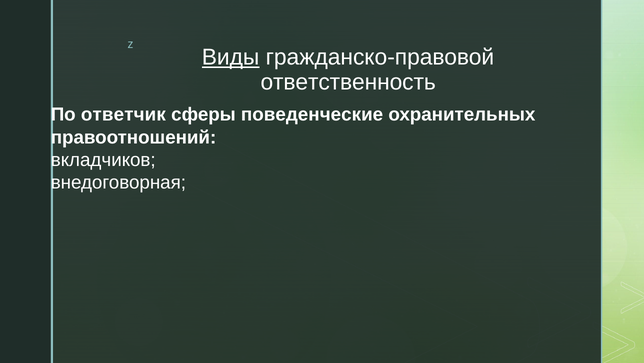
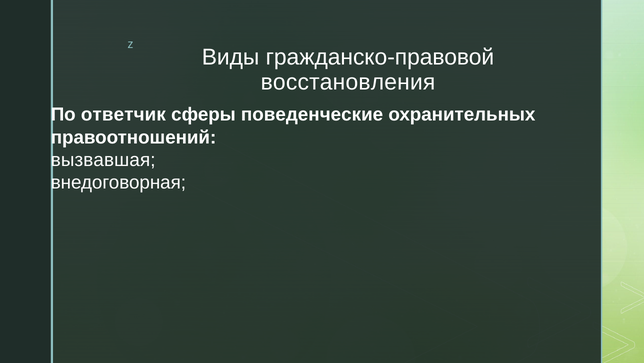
Виды underline: present -> none (231, 57)
ответственность: ответственность -> восстановления (348, 82)
вкладчиков: вкладчиков -> вызвавшая (103, 160)
